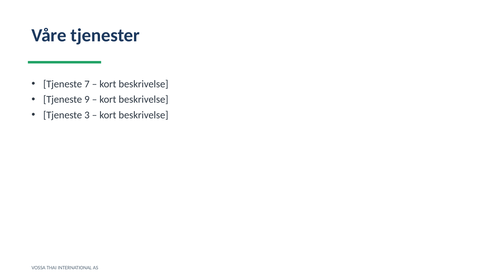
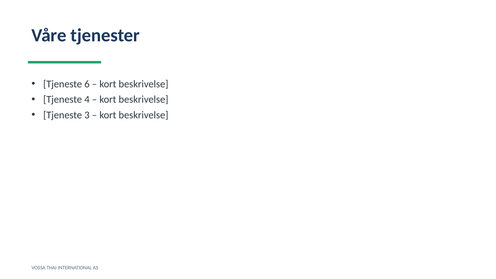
7: 7 -> 6 (87, 84)
9: 9 -> 4 (87, 100)
